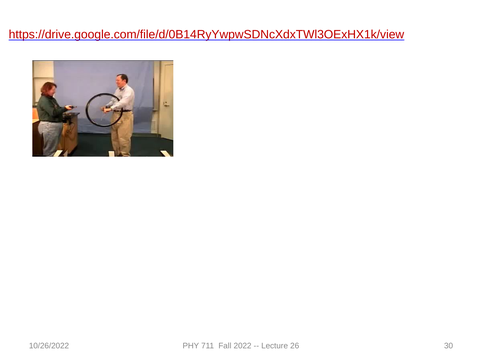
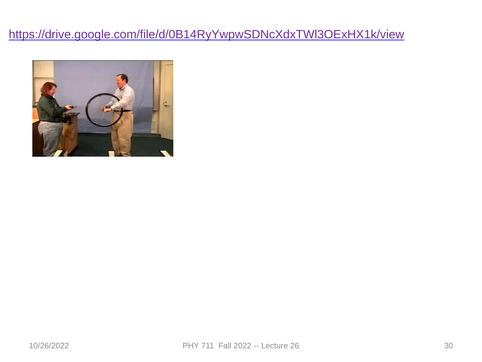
https://drive.google.com/file/d/0B14RyYwpwSDNcXdxTWl3OExHX1k/view colour: red -> purple (206, 35)
